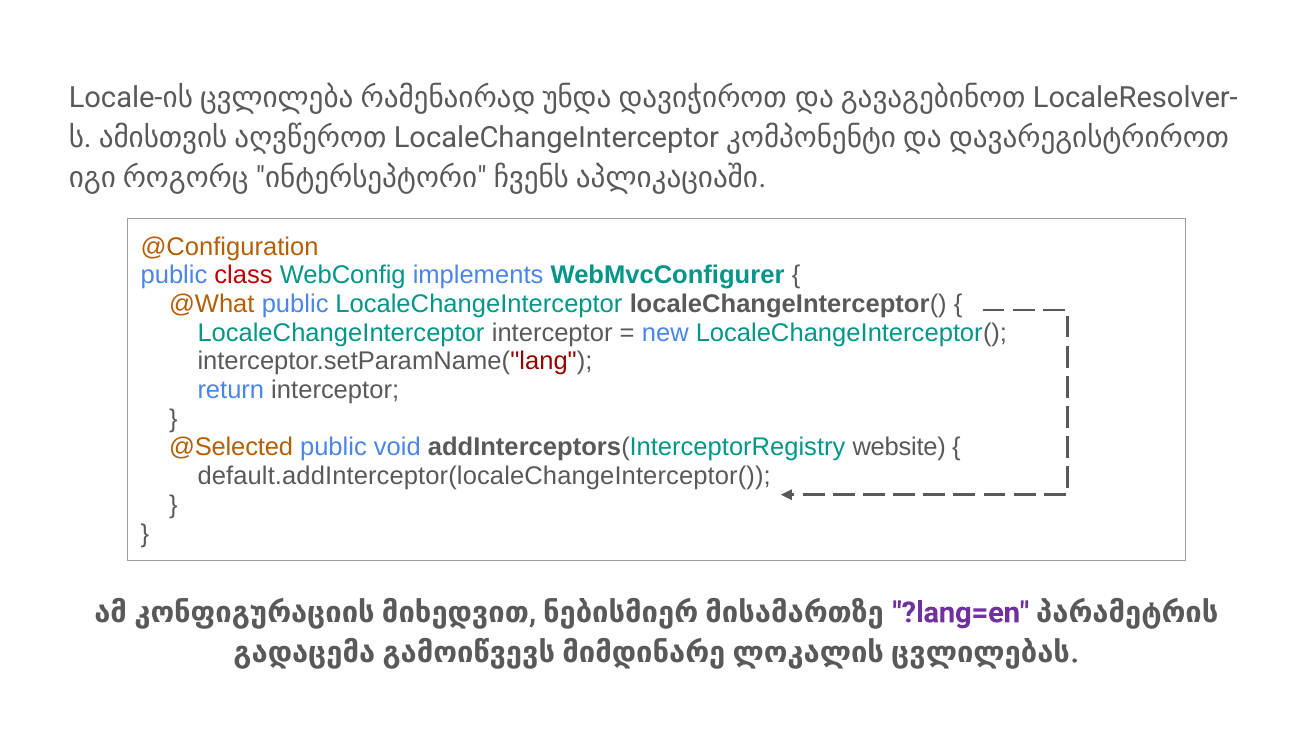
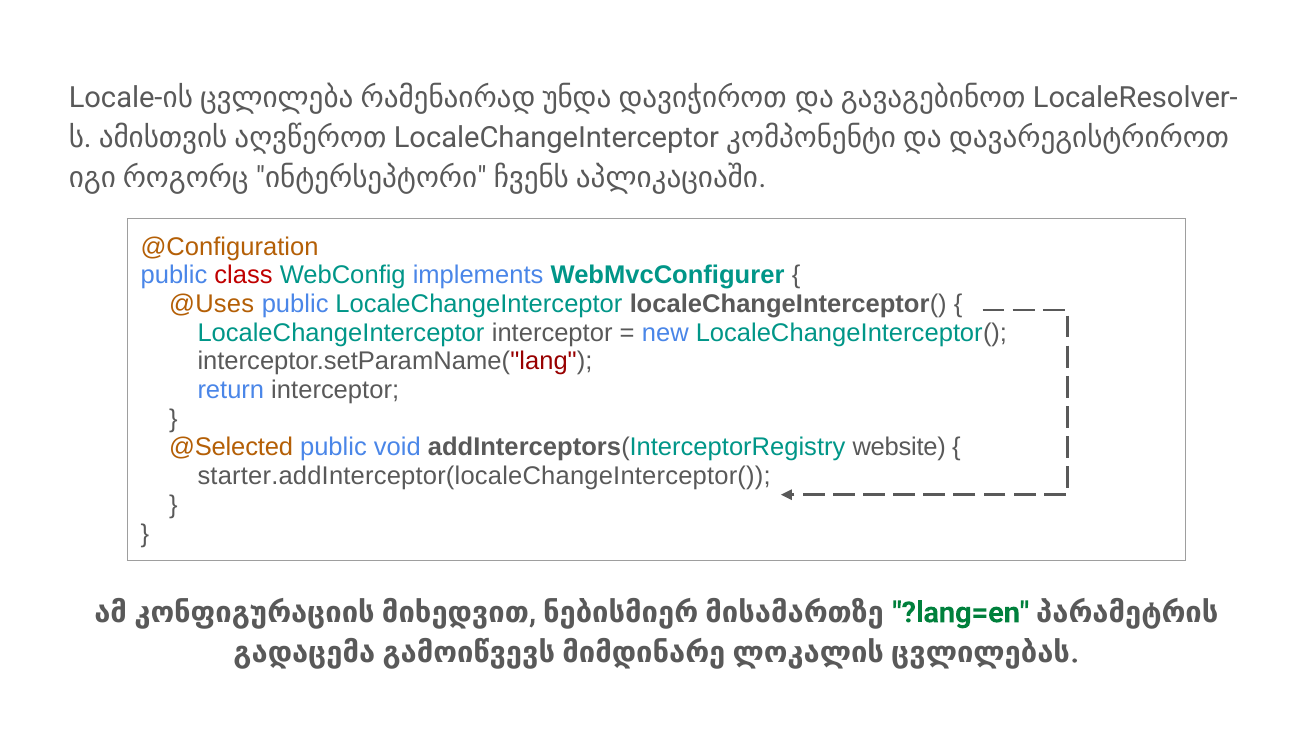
@What: @What -> @Uses (212, 304)
default.addInterceptor(localeChangeInterceptor(: default.addInterceptor(localeChangeInterceptor( -> starter.addInterceptor(localeChangeInterceptor( (484, 476)
?lang=en colour: purple -> green (961, 612)
